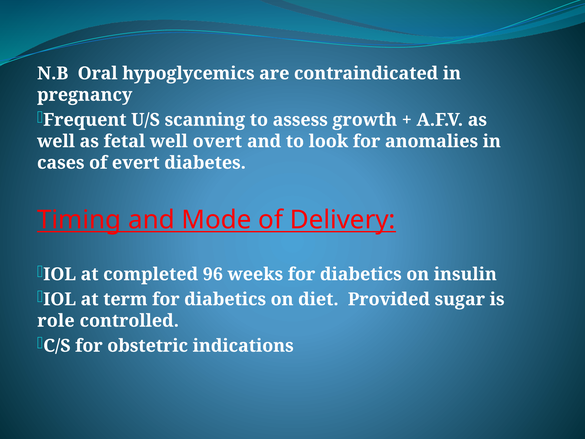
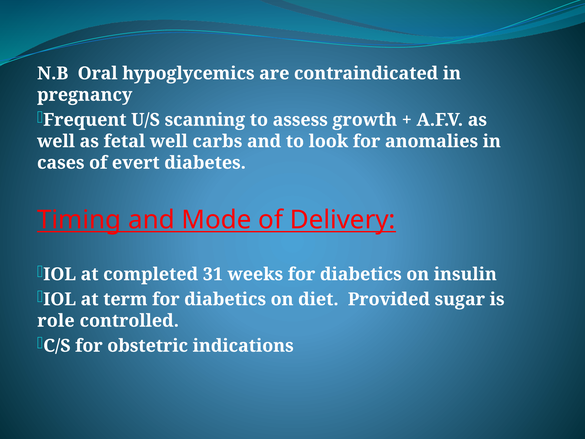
overt: overt -> carbs (217, 141)
96: 96 -> 31 (213, 274)
